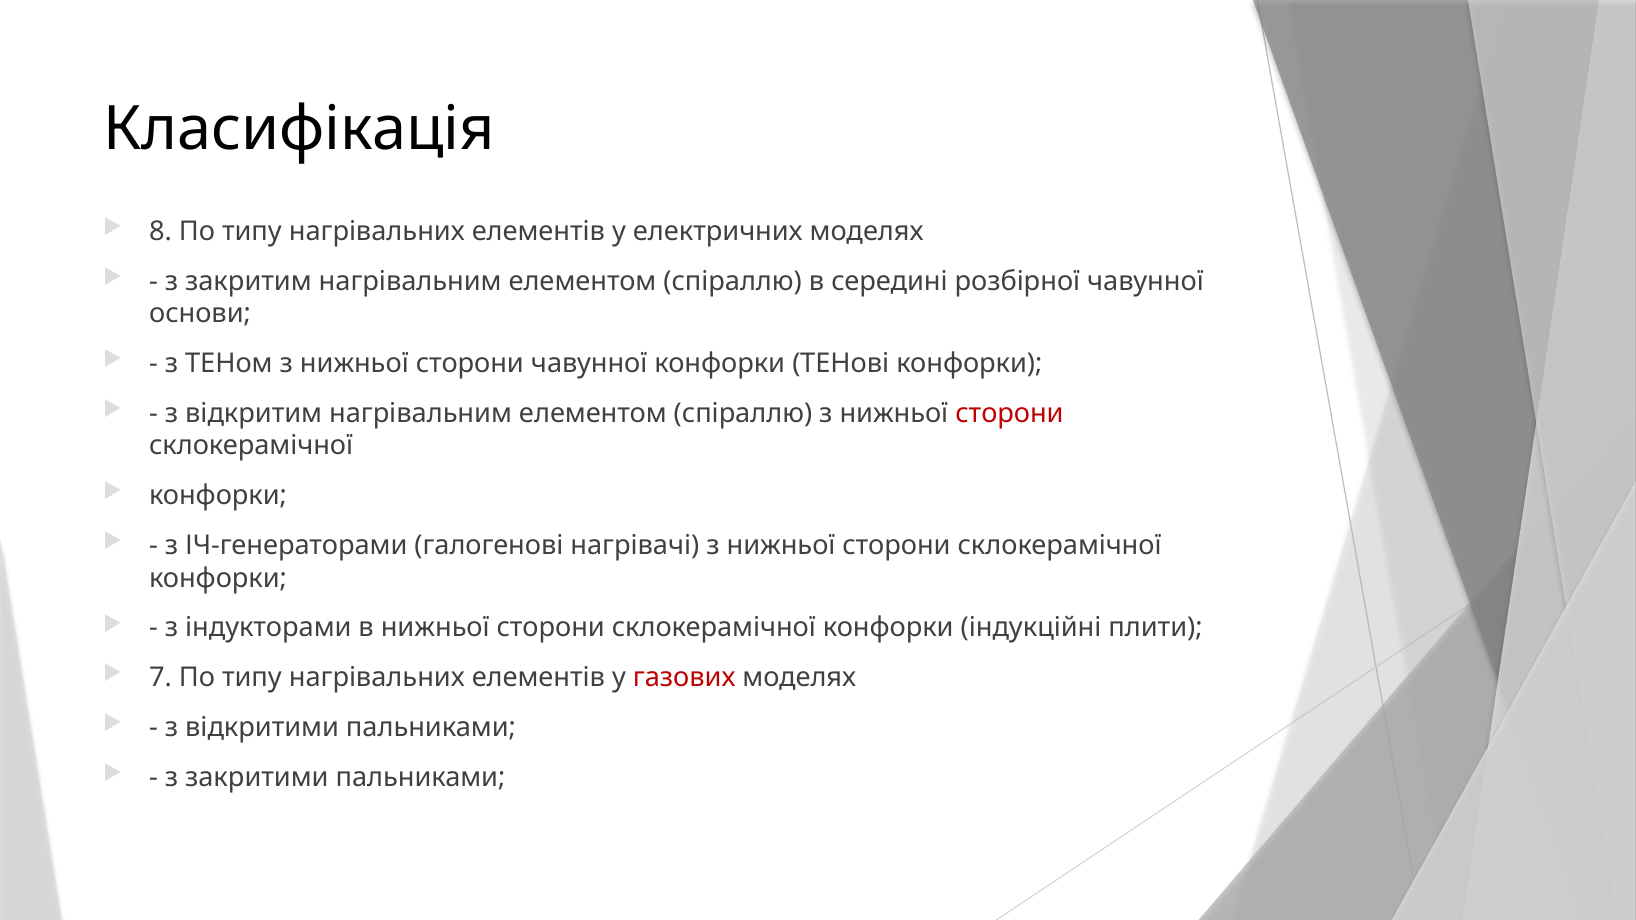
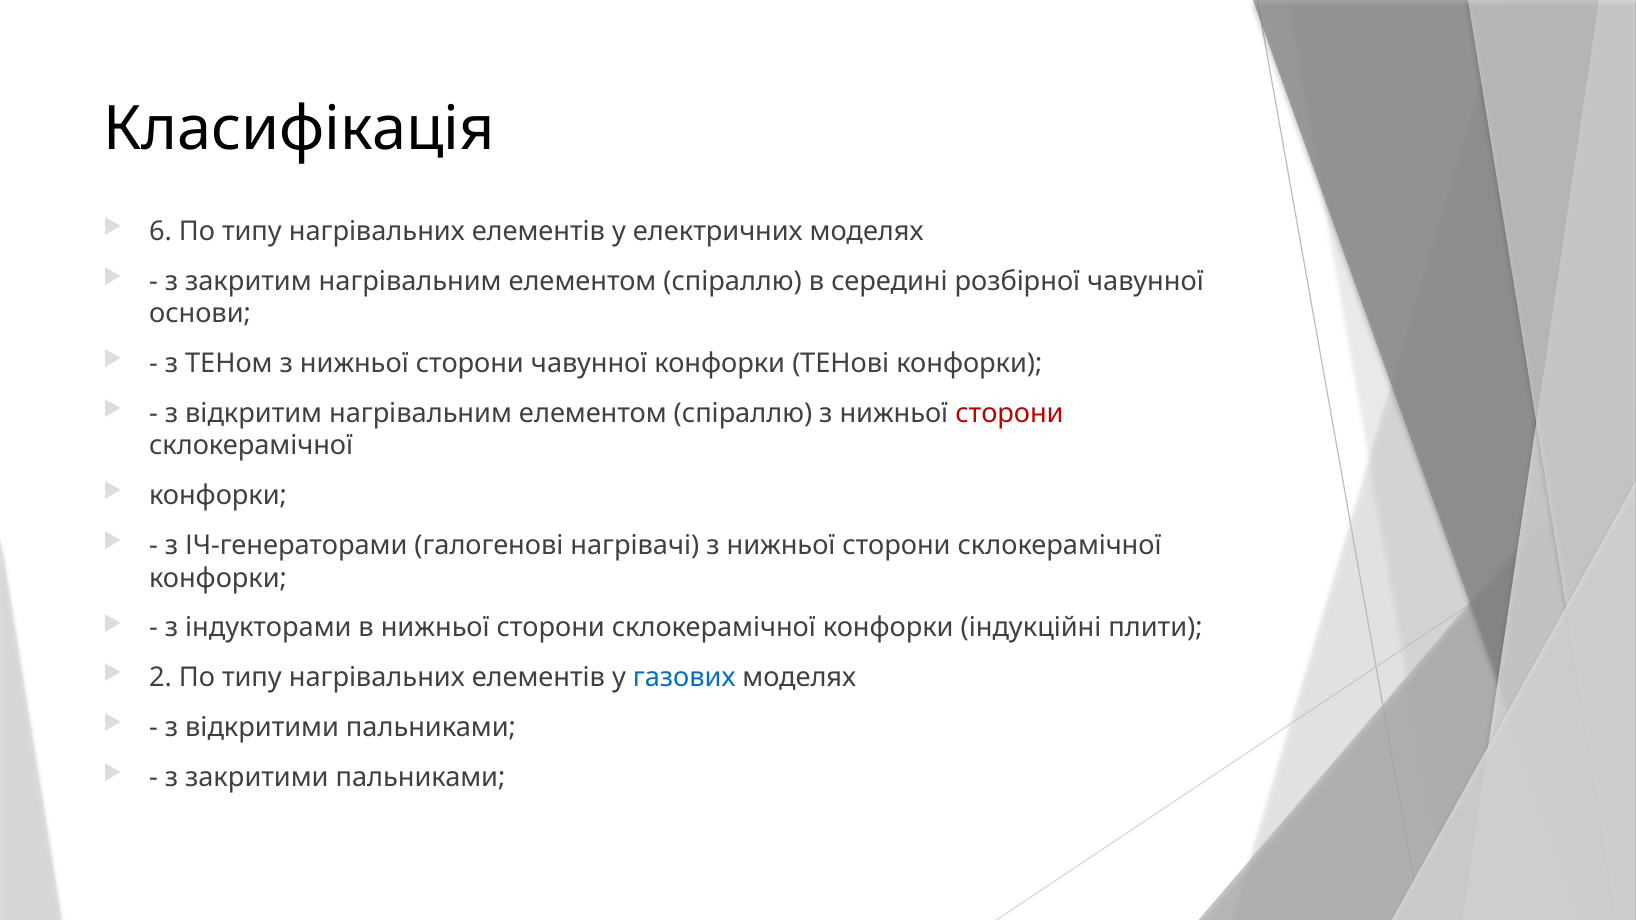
8: 8 -> 6 (161, 231)
7: 7 -> 2 (161, 678)
газових colour: red -> blue (684, 678)
